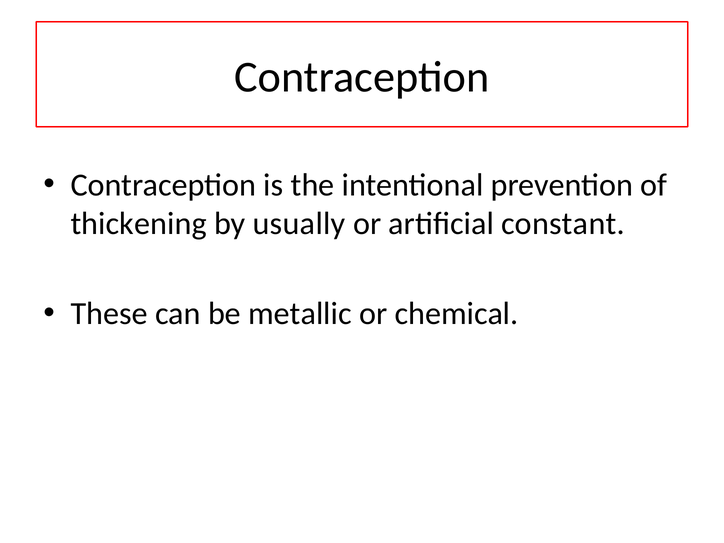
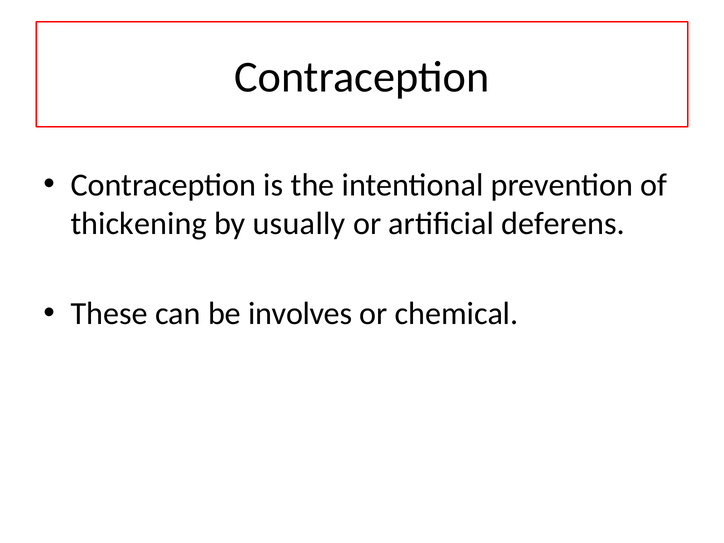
constant: constant -> deferens (563, 224)
metallic: metallic -> involves (300, 314)
